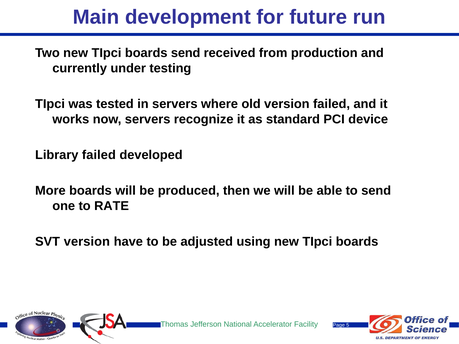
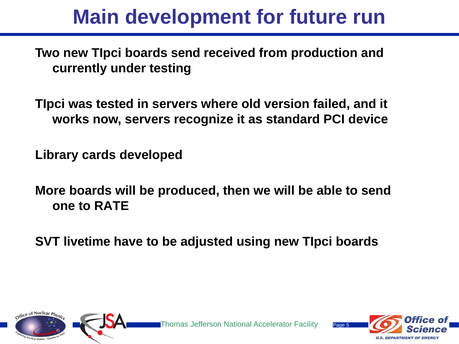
Library failed: failed -> cards (99, 155)
SVT version: version -> livetime (87, 242)
